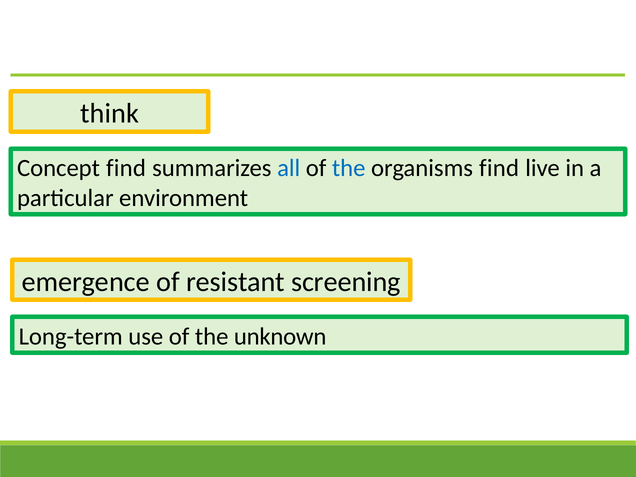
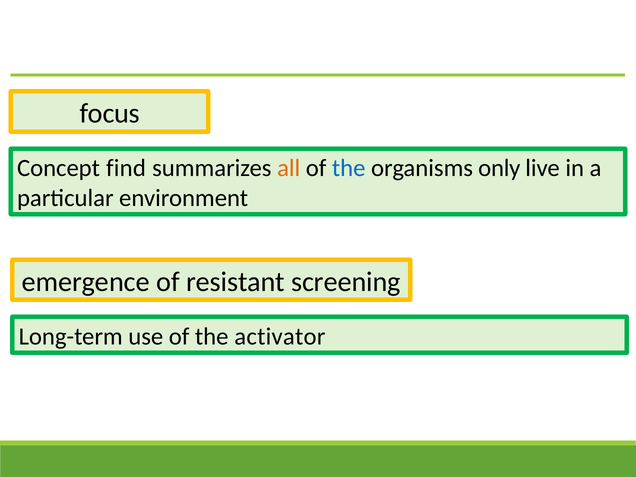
think: think -> focus (110, 114)
all colour: blue -> orange (289, 168)
organisms find: find -> only (499, 168)
unknown: unknown -> activator (280, 337)
